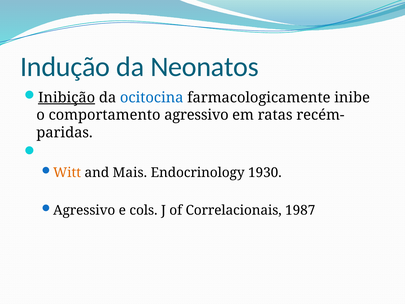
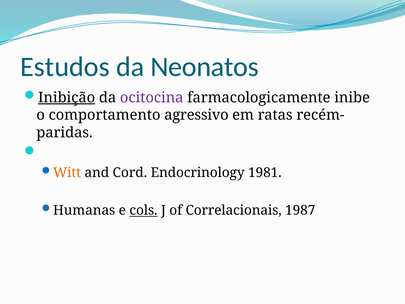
Indução: Indução -> Estudos (65, 67)
ocitocina colour: blue -> purple (152, 98)
Mais: Mais -> Cord (130, 173)
1930: 1930 -> 1981 (265, 173)
Agressivo: Agressivo -> Humanas (84, 210)
cols underline: none -> present (143, 210)
